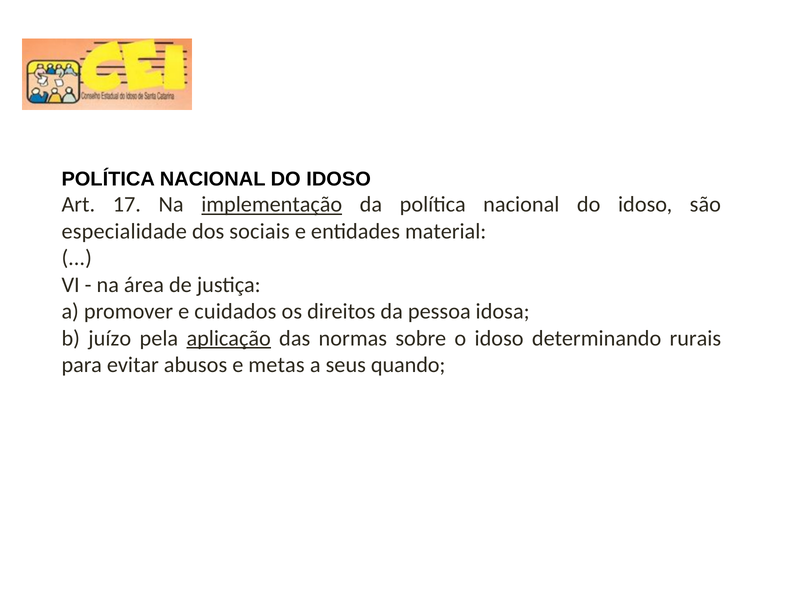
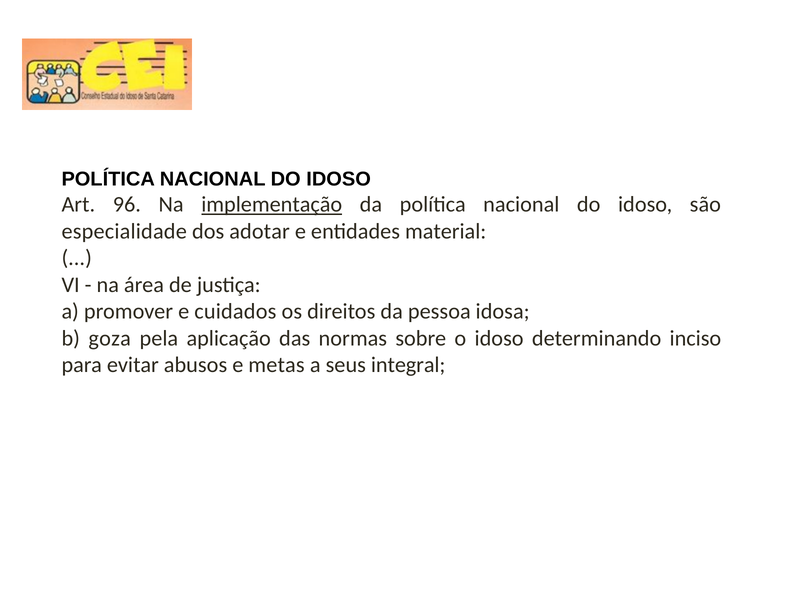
17: 17 -> 96 (127, 205)
sociais: sociais -> adotar (260, 232)
juízo: juízo -> goza (110, 338)
aplicação underline: present -> none (229, 338)
rurais: rurais -> inciso (695, 338)
quando: quando -> integral (408, 365)
